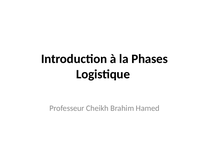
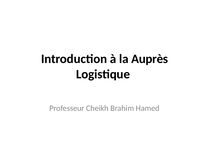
Phases: Phases -> Auprès (150, 59)
